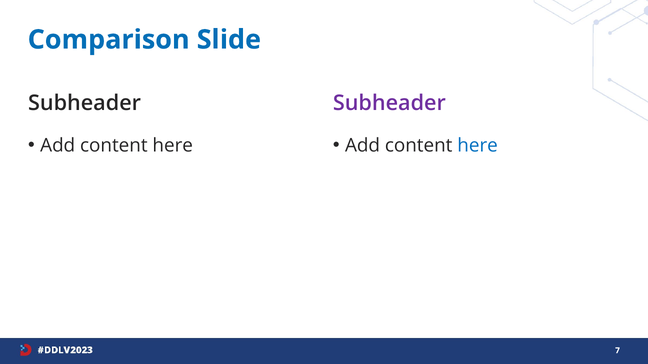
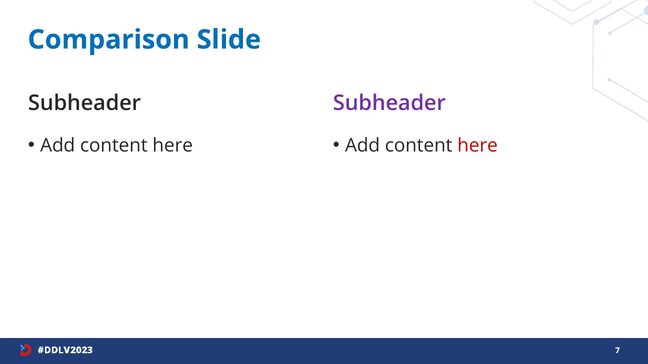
here colour: blue -> red (478, 146)
